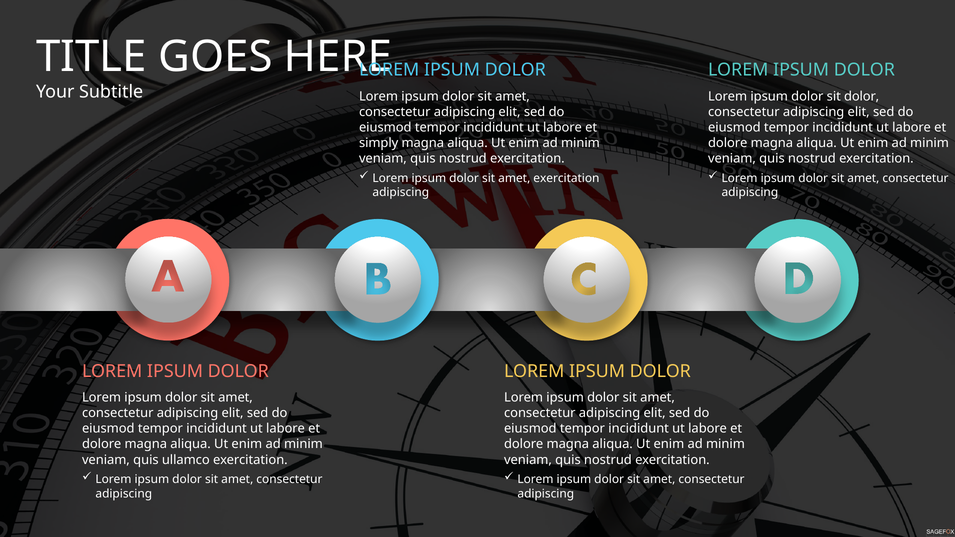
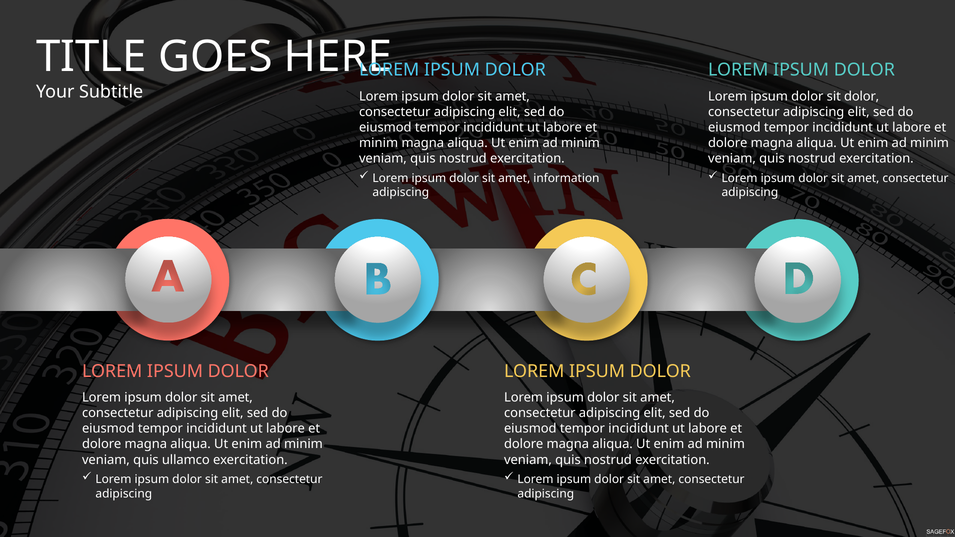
simply: simply -> minim (379, 143)
amet exercitation: exercitation -> information (566, 178)
